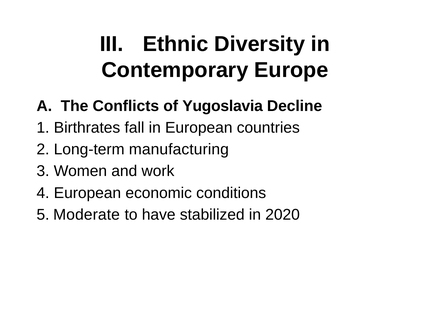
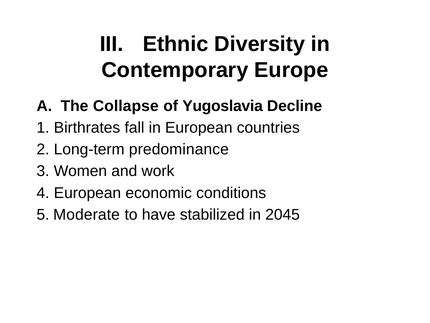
Conflicts: Conflicts -> Collapse (126, 106)
manufacturing: manufacturing -> predominance (179, 149)
2020: 2020 -> 2045 (283, 214)
